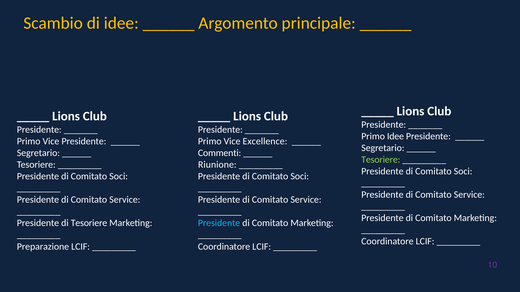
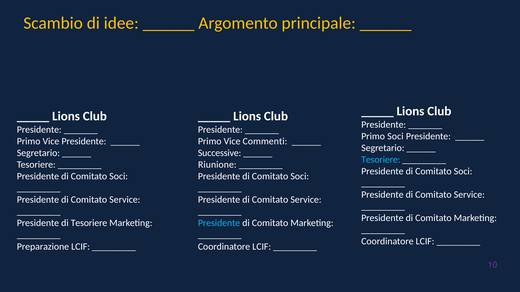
Primo Idee: Idee -> Soci (395, 136)
Excellence: Excellence -> Commenti (265, 142)
Commenti: Commenti -> Successive (220, 153)
Tesoriere colour: light green -> light blue (381, 160)
